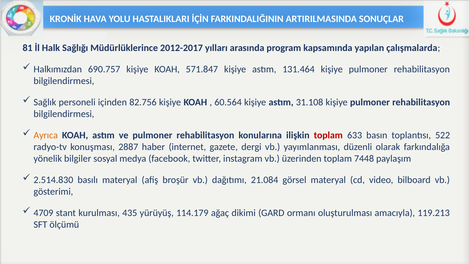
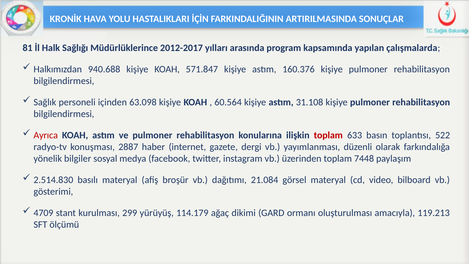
690.757: 690.757 -> 940.688 (104, 69)
131.464: 131.464 -> 160.376 (299, 69)
82.756: 82.756 -> 63.098 (143, 102)
Ayrıca colour: orange -> red (46, 135)
435: 435 -> 299 (130, 213)
